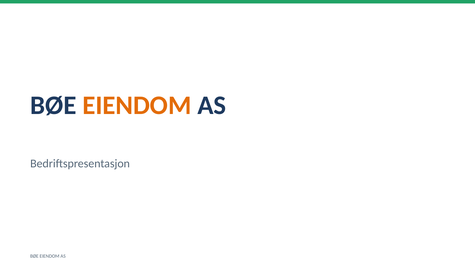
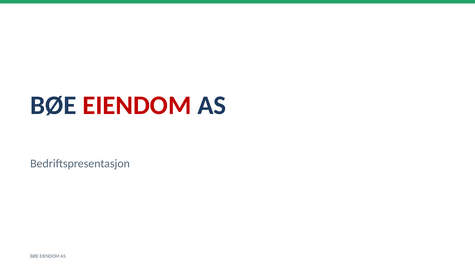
EIENDOM colour: orange -> red (137, 105)
